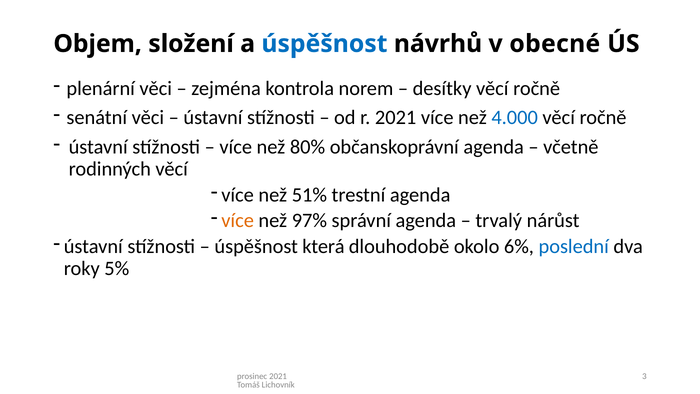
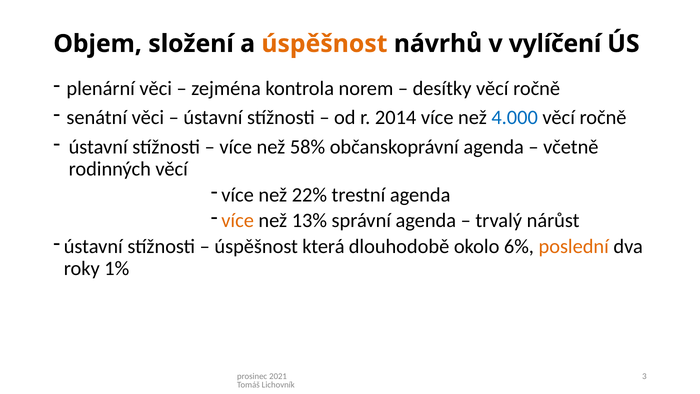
úspěšnost colour: blue -> orange (324, 44)
obecné: obecné -> vylíčení (555, 44)
r 2021: 2021 -> 2014 (396, 118)
80%: 80% -> 58% (308, 147)
51%: 51% -> 22% (309, 195)
97%: 97% -> 13% (309, 220)
poslední colour: blue -> orange (574, 246)
5%: 5% -> 1% (117, 268)
